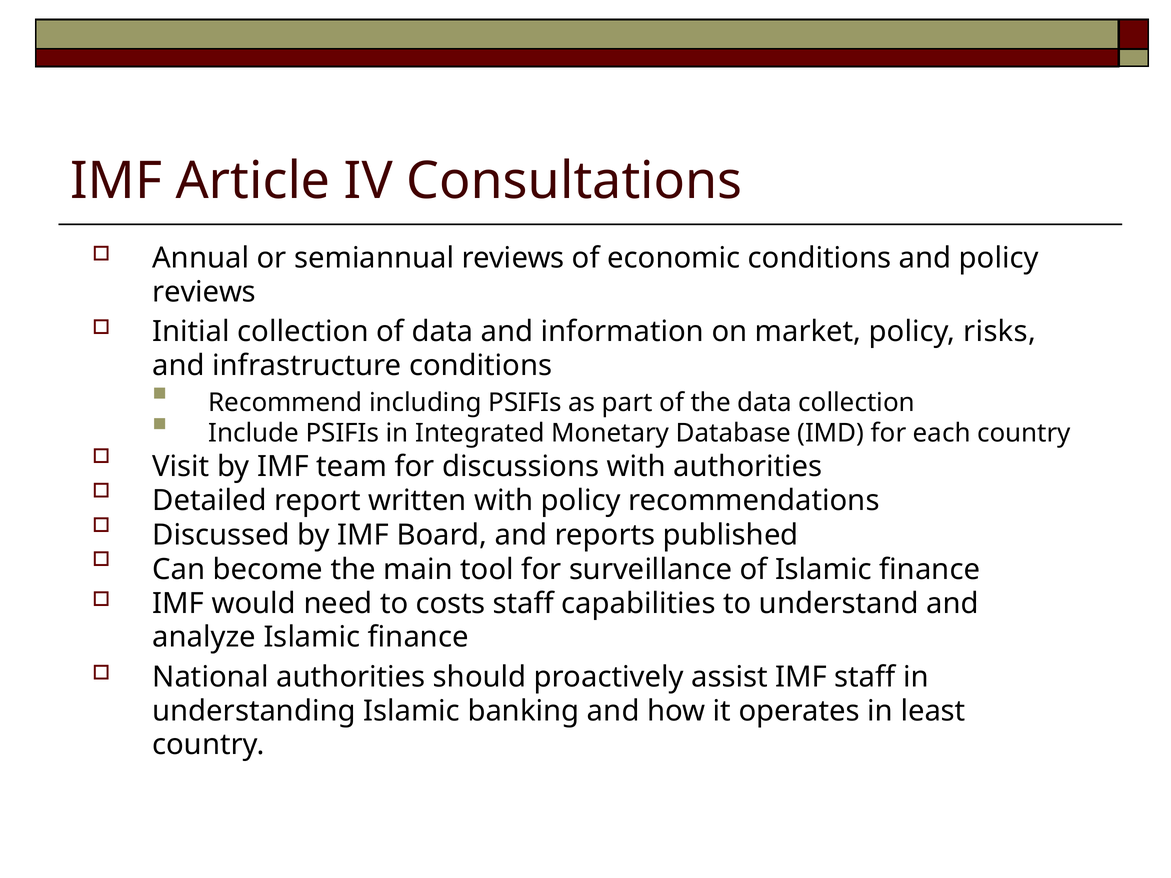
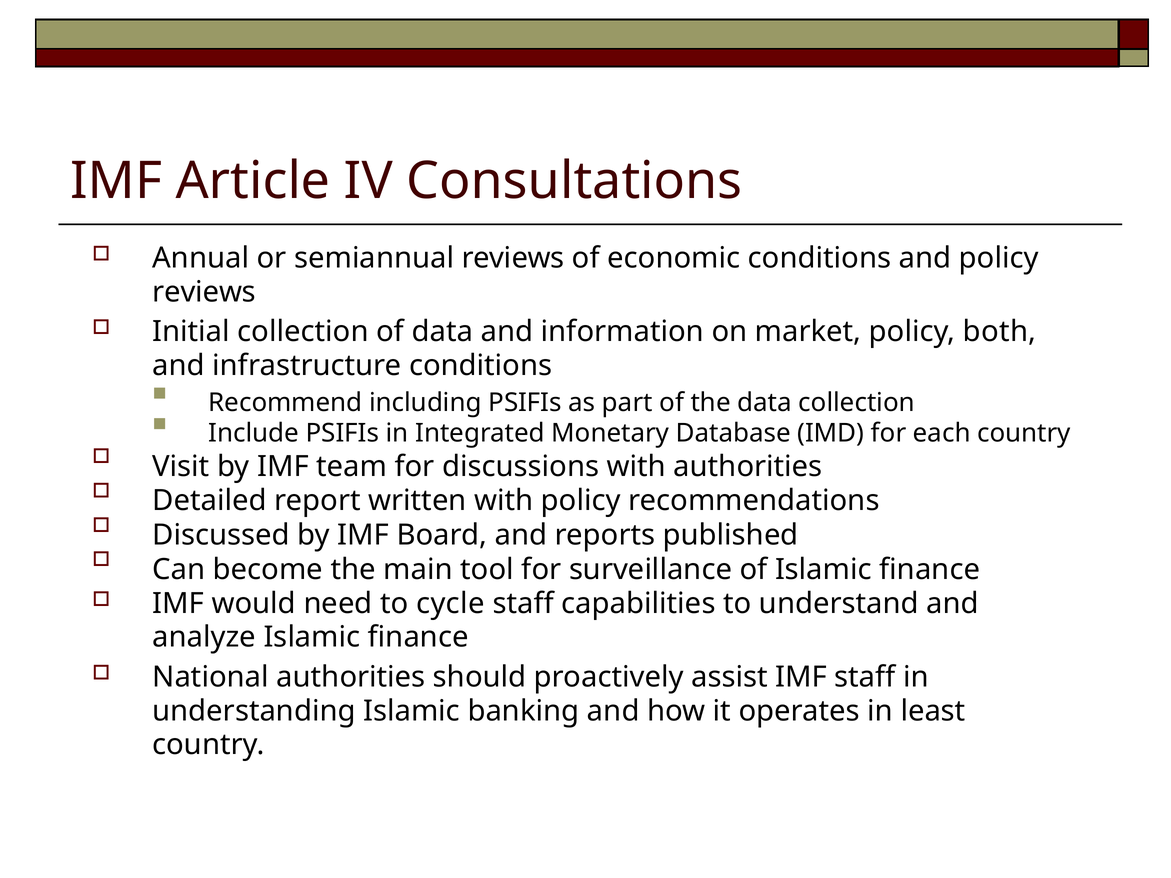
risks: risks -> both (1000, 332)
costs: costs -> cycle (450, 604)
